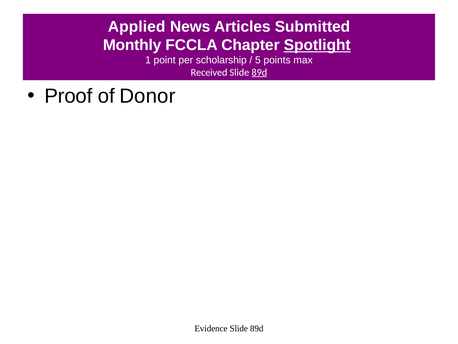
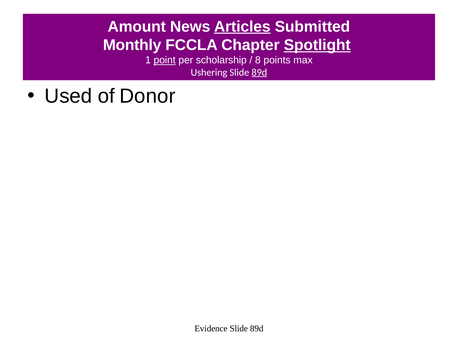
Applied: Applied -> Amount (137, 27)
Articles underline: none -> present (242, 27)
point underline: none -> present (165, 60)
5: 5 -> 8 (258, 60)
Received: Received -> Ushering (209, 72)
Proof: Proof -> Used (68, 96)
